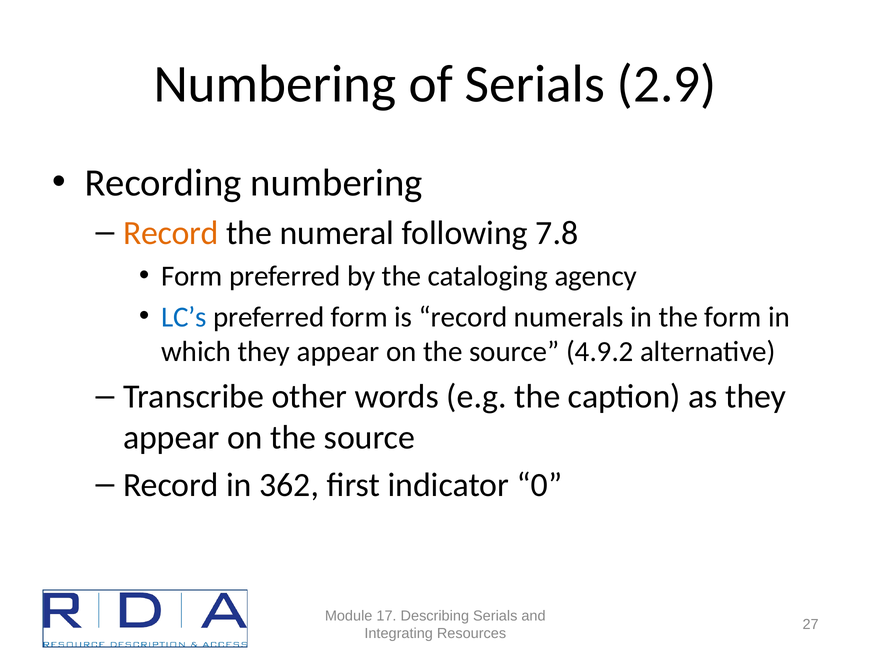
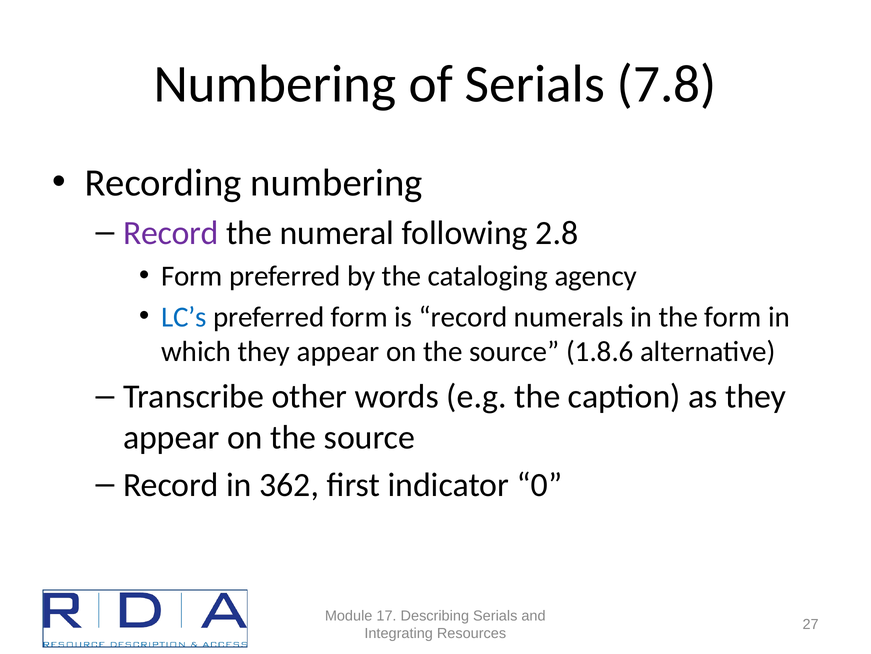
2.9: 2.9 -> 7.8 (667, 84)
Record colour: orange -> purple (171, 233)
7.8: 7.8 -> 2.8 (557, 233)
4.9.2: 4.9.2 -> 1.8.6 (600, 351)
